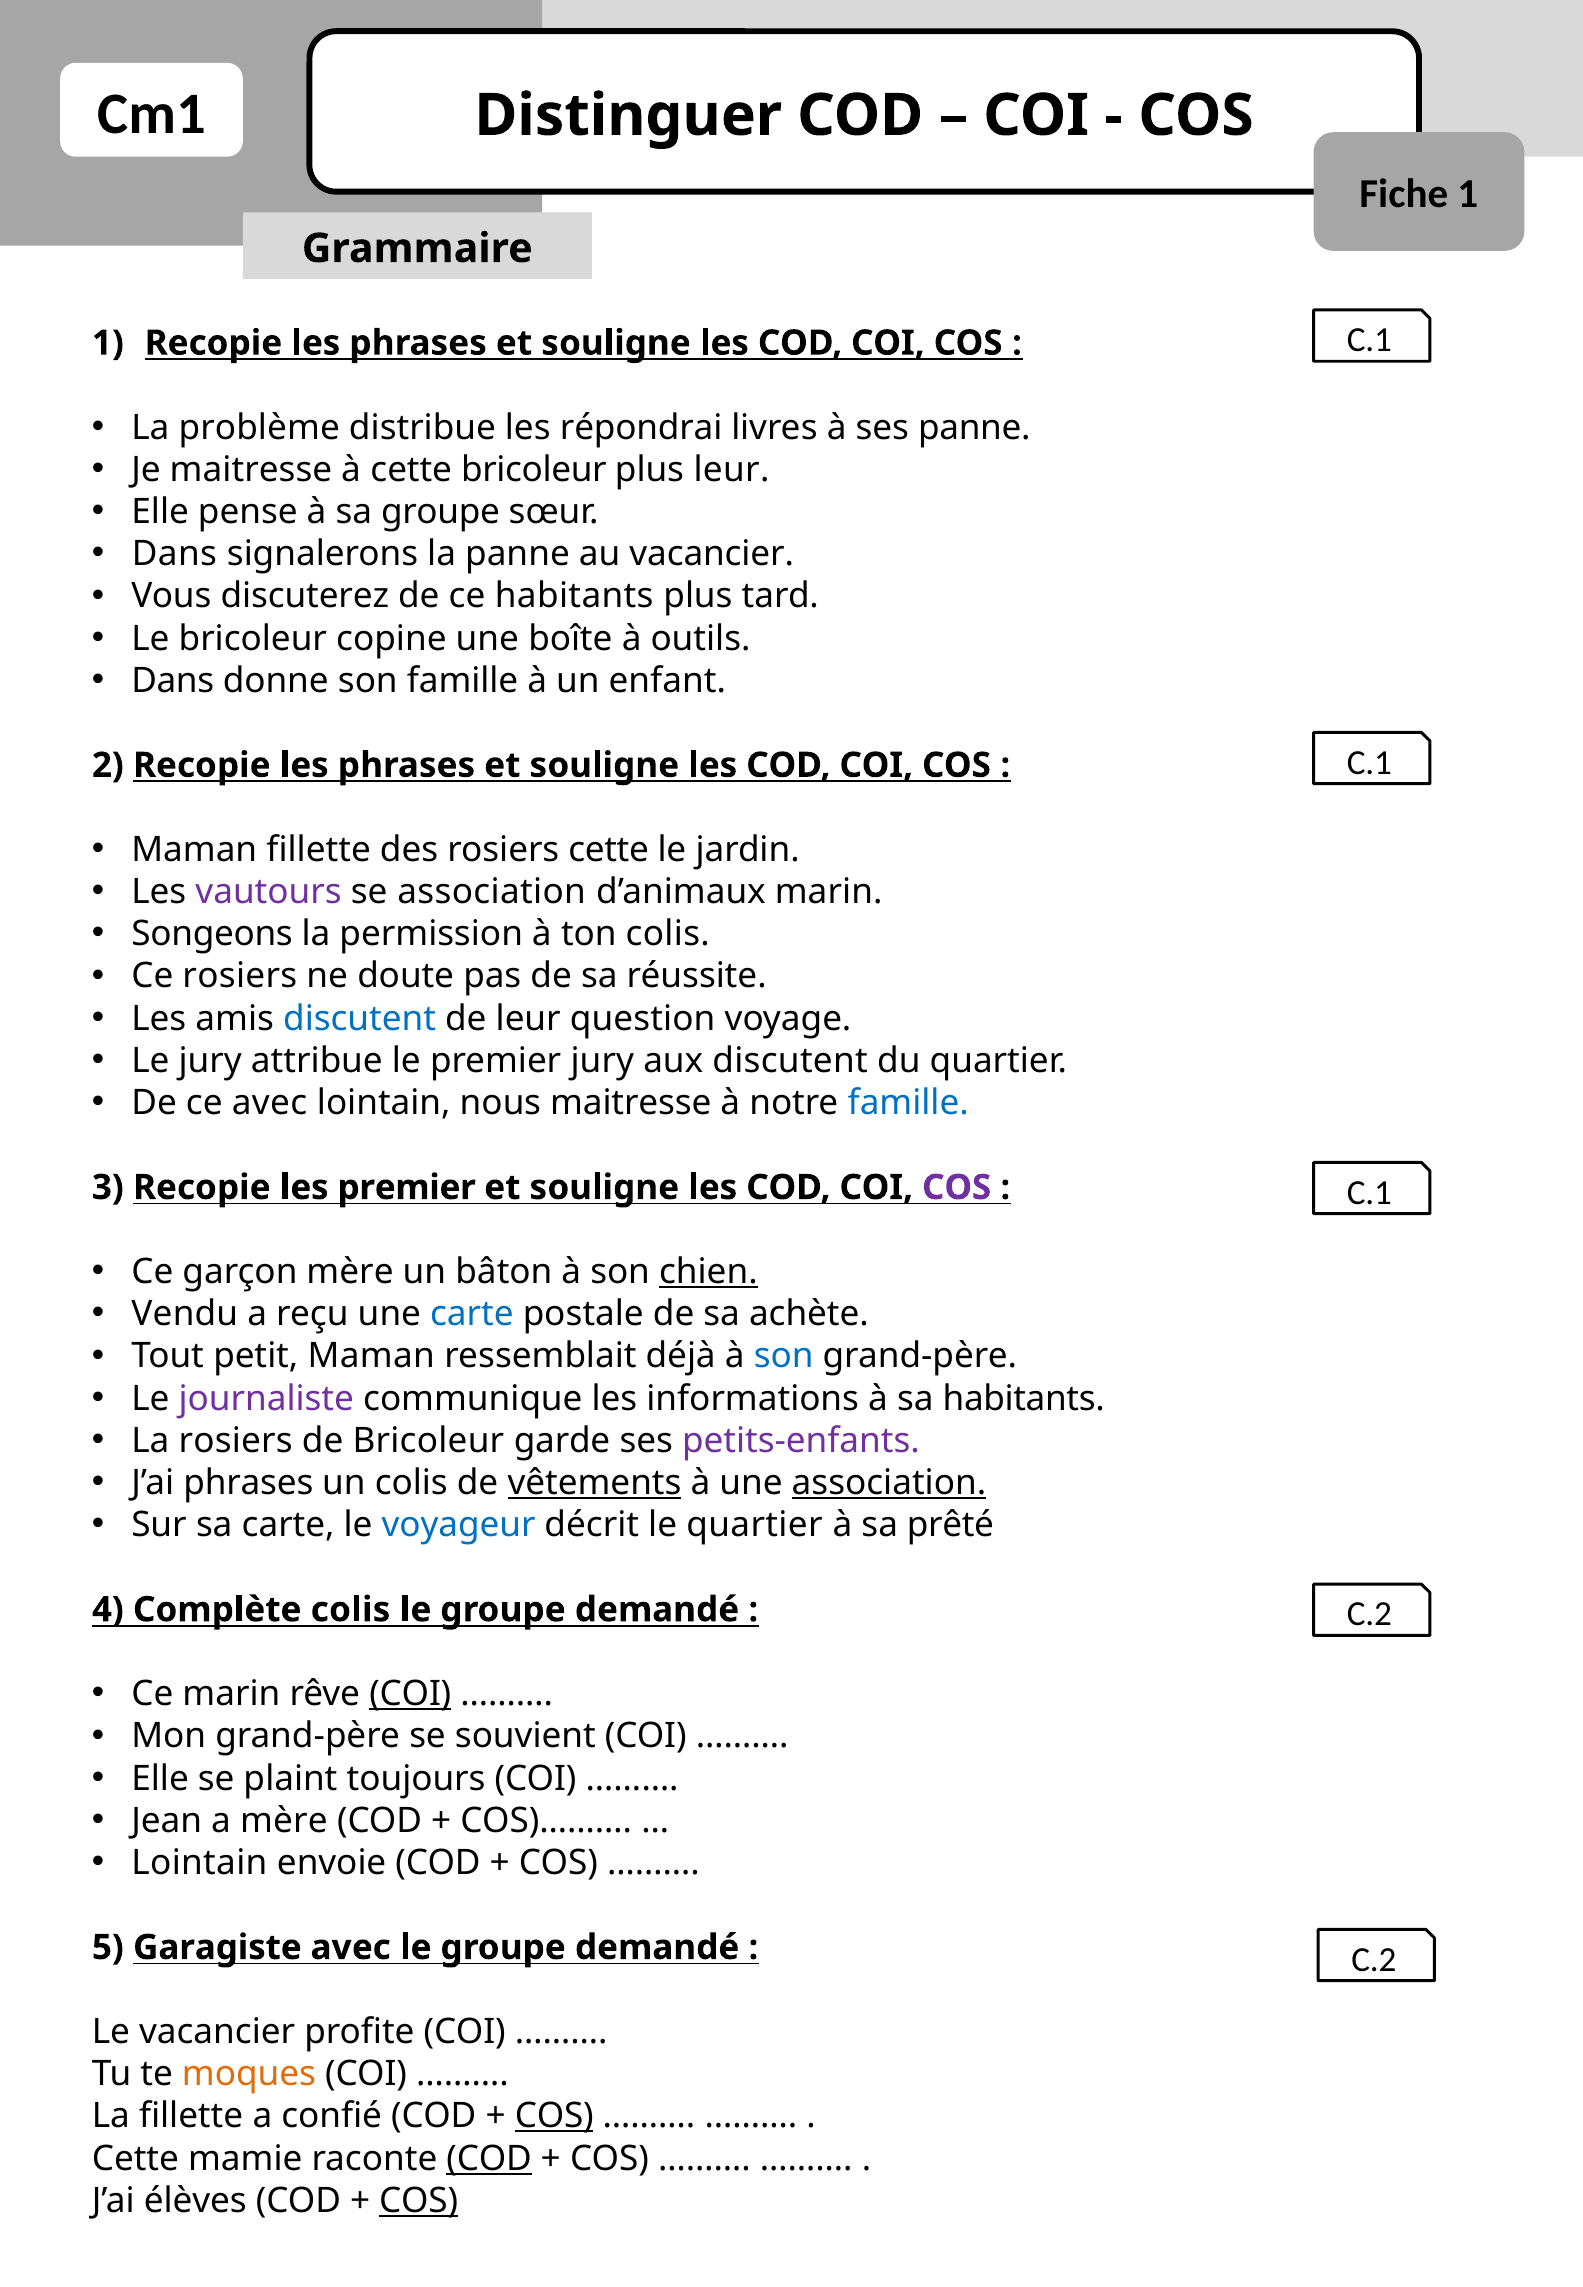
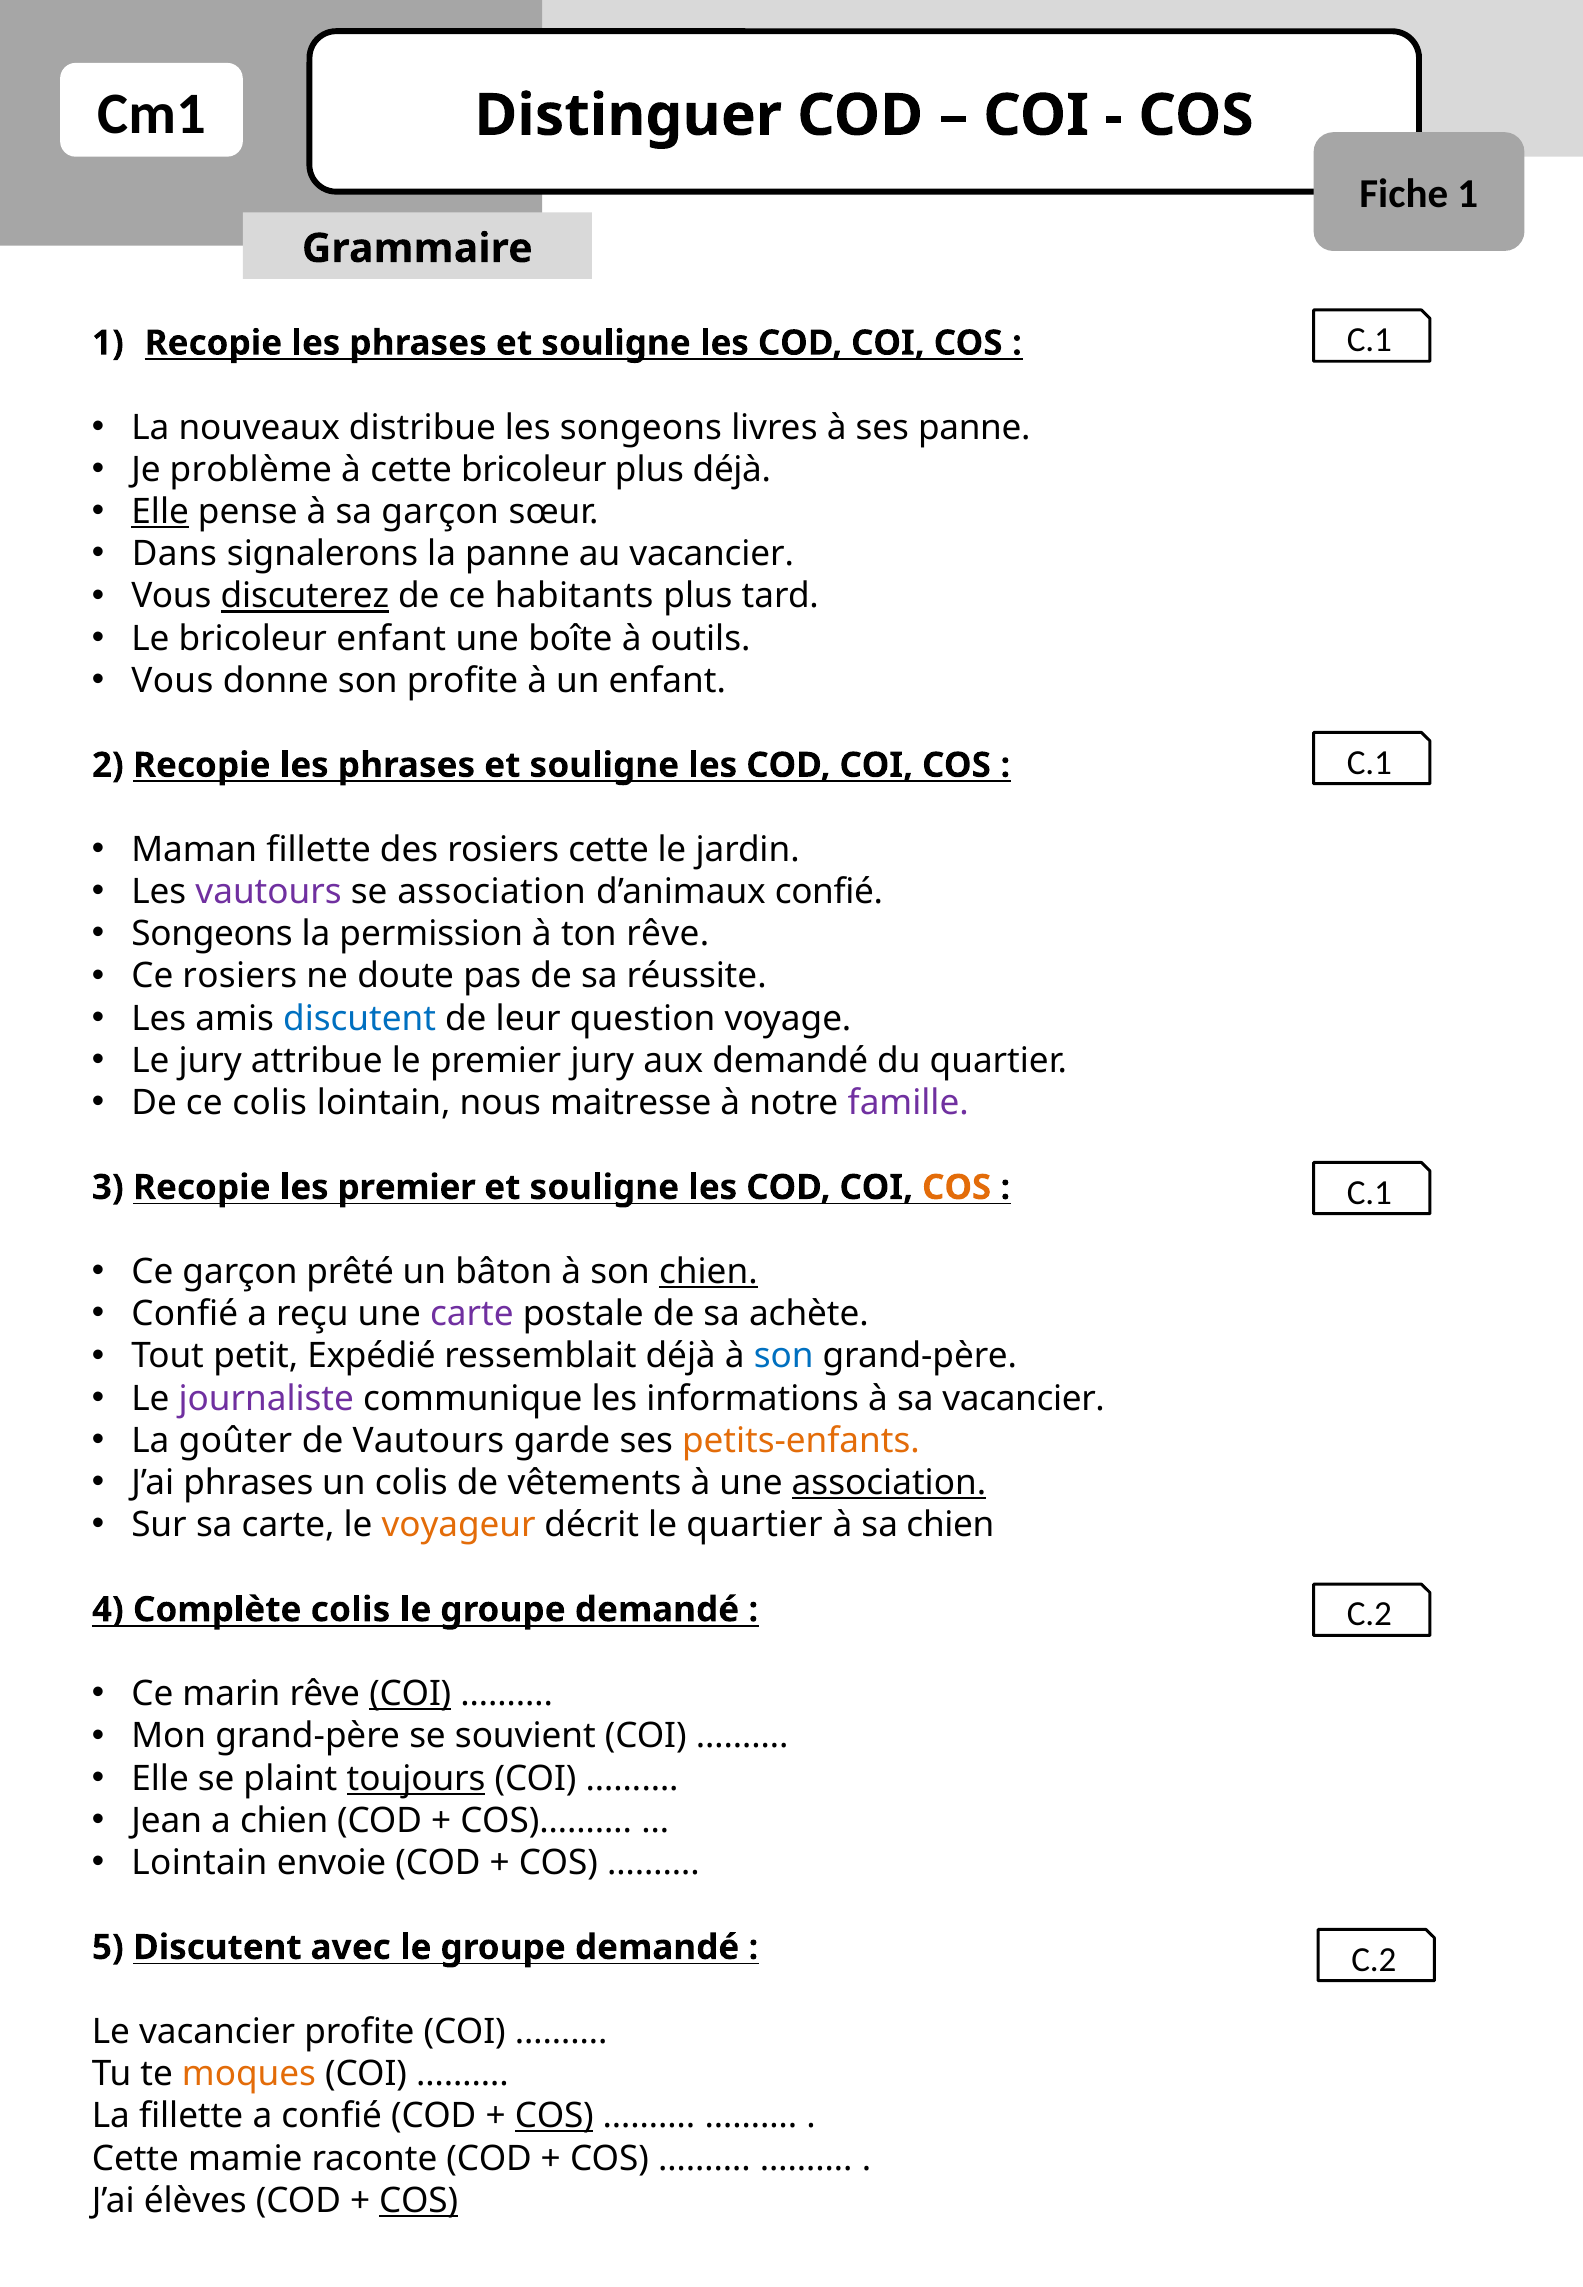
problème: problème -> nouveaux (259, 427)
les répondrai: répondrai -> songeons (641, 427)
Je maitresse: maitresse -> problème (251, 470)
plus leur: leur -> déjà (732, 470)
Elle underline: none -> present (160, 512)
sa groupe: groupe -> garçon (440, 512)
discuterez underline: none -> present (305, 596)
bricoleur copine: copine -> enfant (391, 638)
Dans: Dans -> Vous (172, 681)
son famille: famille -> profite (462, 681)
d’animaux marin: marin -> confié (829, 892)
ton colis: colis -> rêve (668, 934)
aux discutent: discutent -> demandé (790, 1061)
ce avec: avec -> colis (270, 1103)
famille colour: blue -> purple (908, 1103)
COS colour: purple -> orange (957, 1187)
garçon mère: mère -> prêté (350, 1272)
Vendu: Vendu -> Confié (185, 1314)
carte colour: blue -> purple (472, 1314)
petit Maman: Maman -> Expédié (372, 1356)
sa habitants: habitants -> vacancier (1024, 1398)
La rosiers: rosiers -> goûter (236, 1441)
de Bricoleur: Bricoleur -> Vautours (428, 1441)
petits-enfants colour: purple -> orange (801, 1441)
vêtements underline: present -> none (595, 1483)
voyageur colour: blue -> orange (459, 1525)
sa prêté: prêté -> chien (950, 1525)
toujours underline: none -> present (416, 1778)
a mère: mère -> chien (284, 1820)
5 Garagiste: Garagiste -> Discutent (217, 1947)
COD underline: present -> none (489, 2158)
